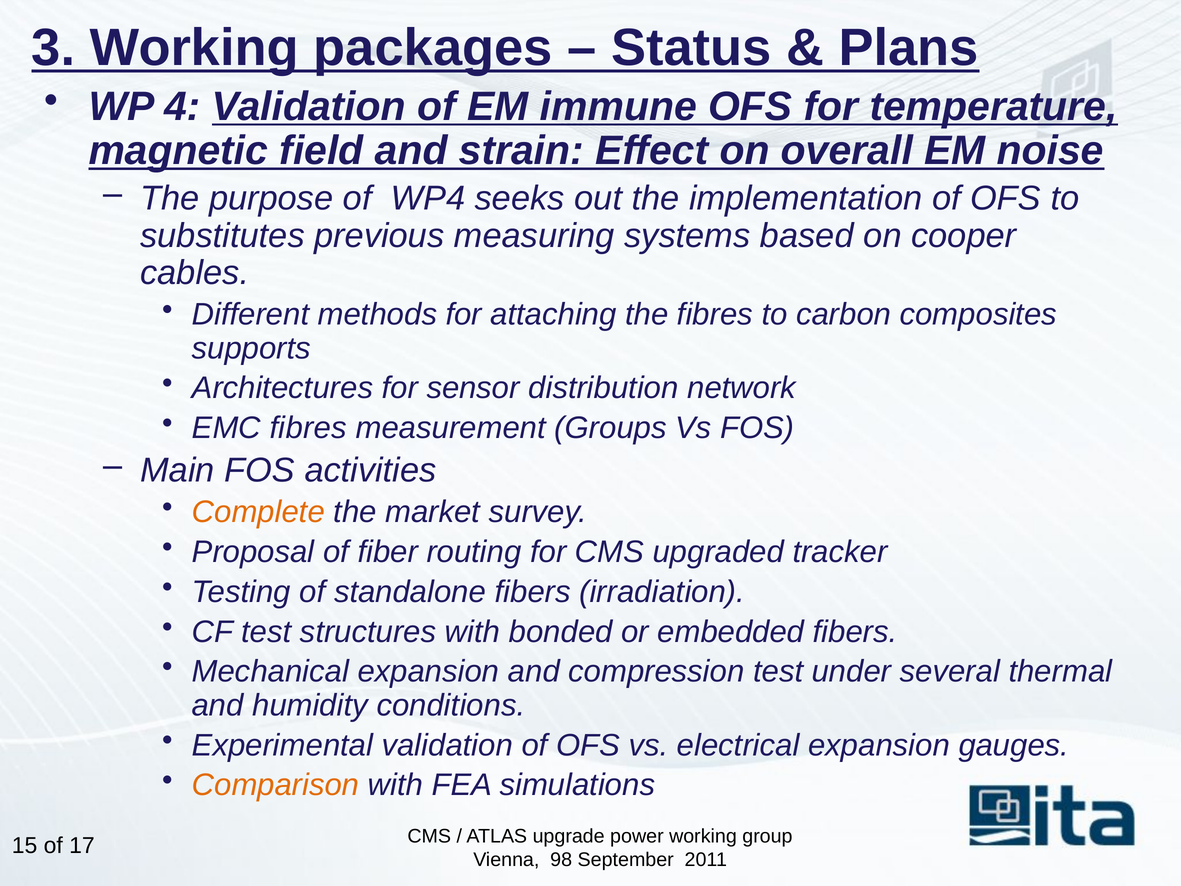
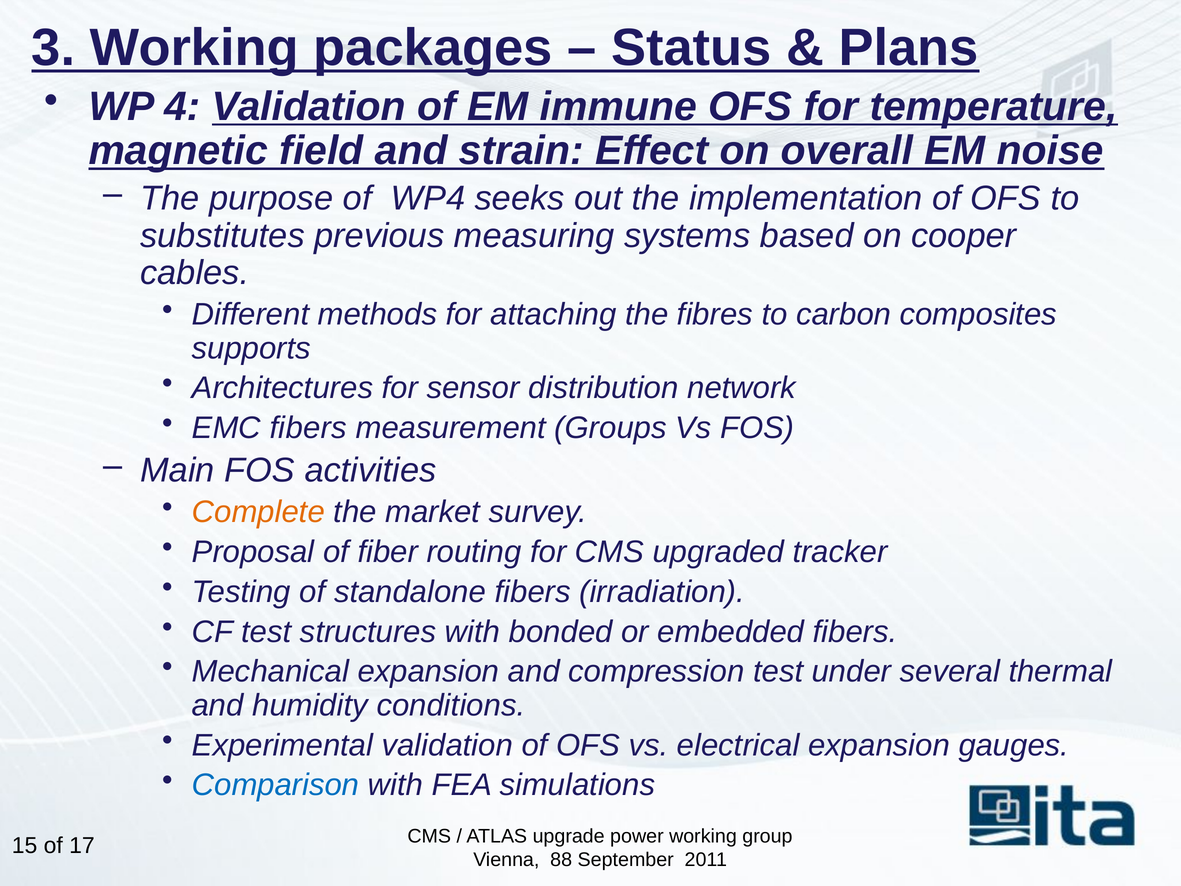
EMC fibres: fibres -> fibers (308, 428)
Comparison colour: orange -> blue (276, 785)
98: 98 -> 88 (561, 860)
